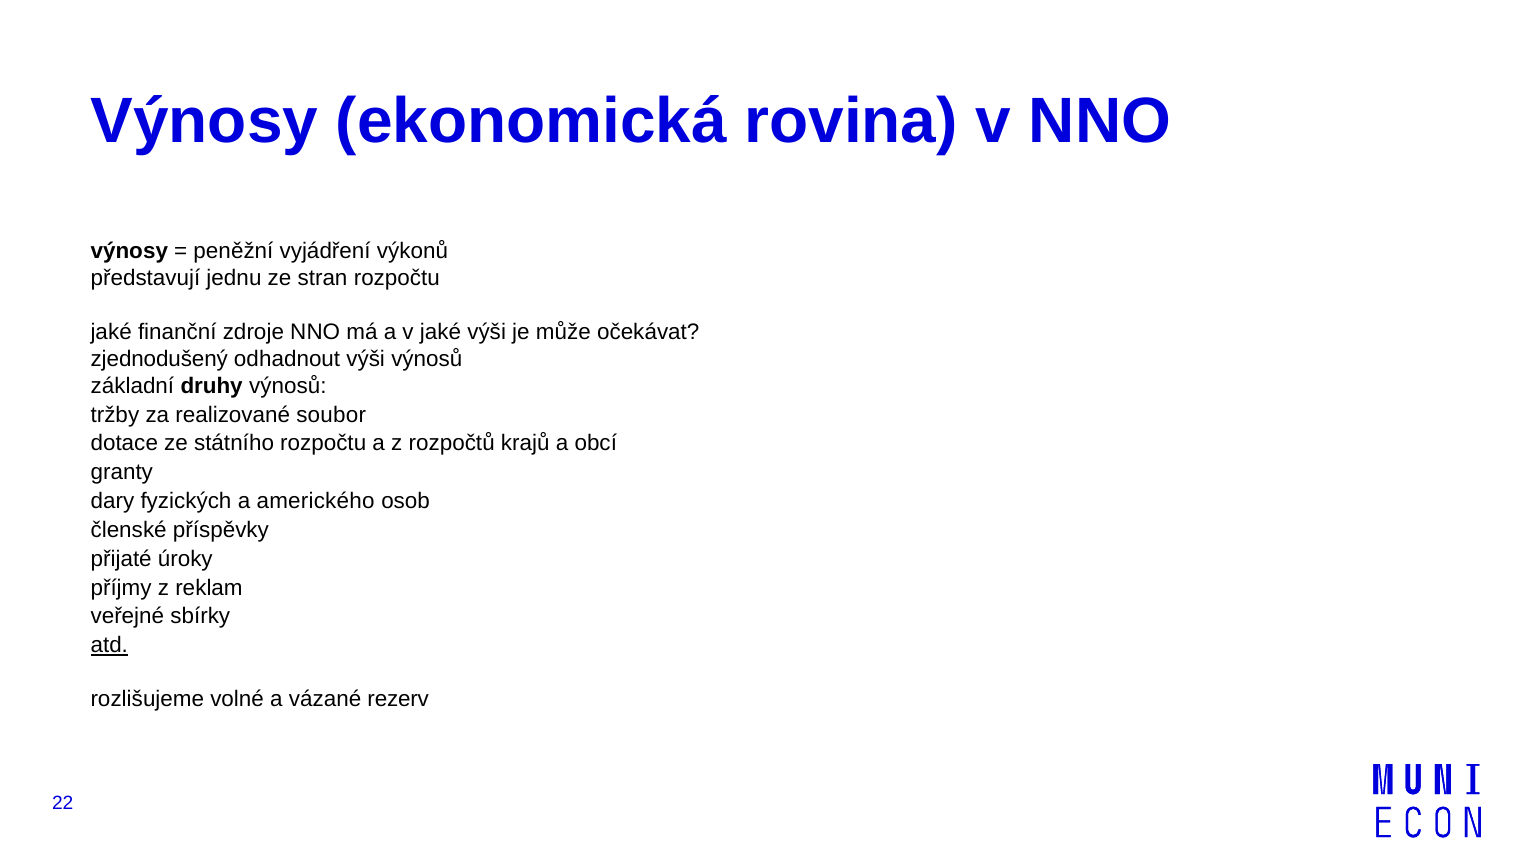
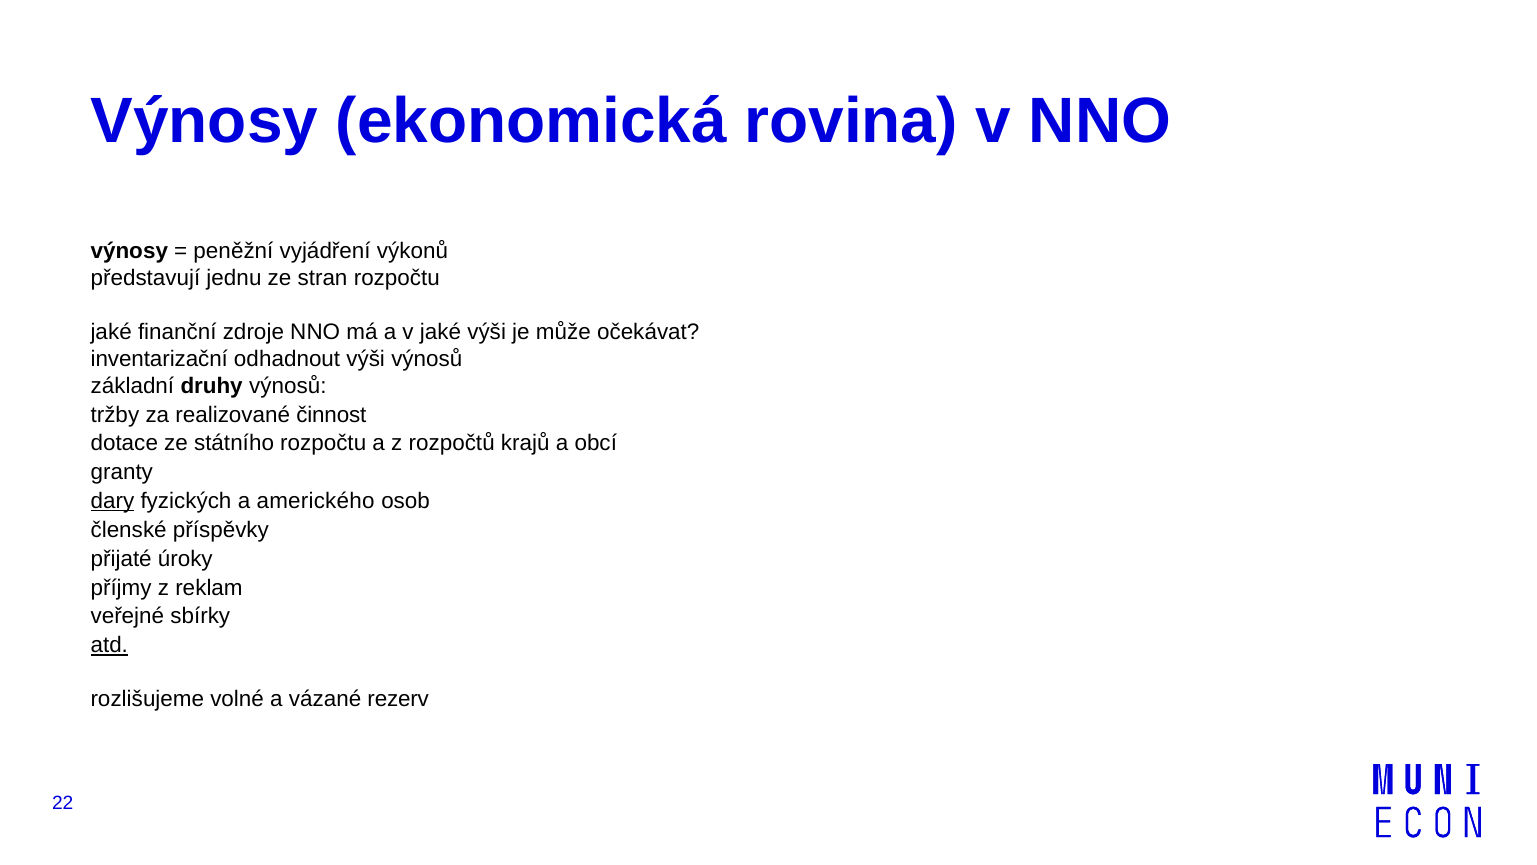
zjednodušený: zjednodušený -> inventarizační (159, 359)
soubor: soubor -> činnost (331, 414)
dary underline: none -> present (112, 501)
